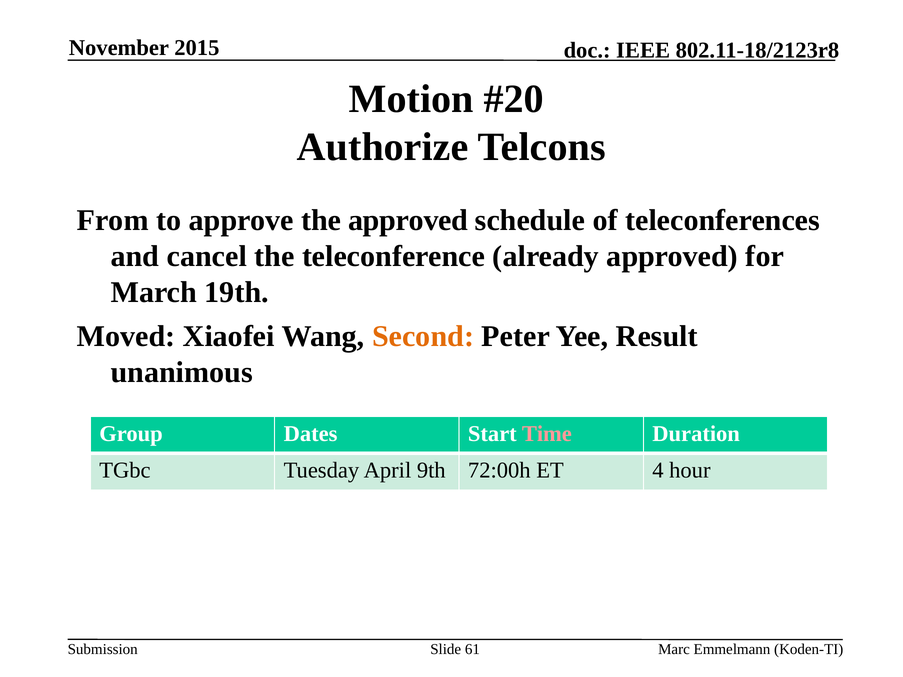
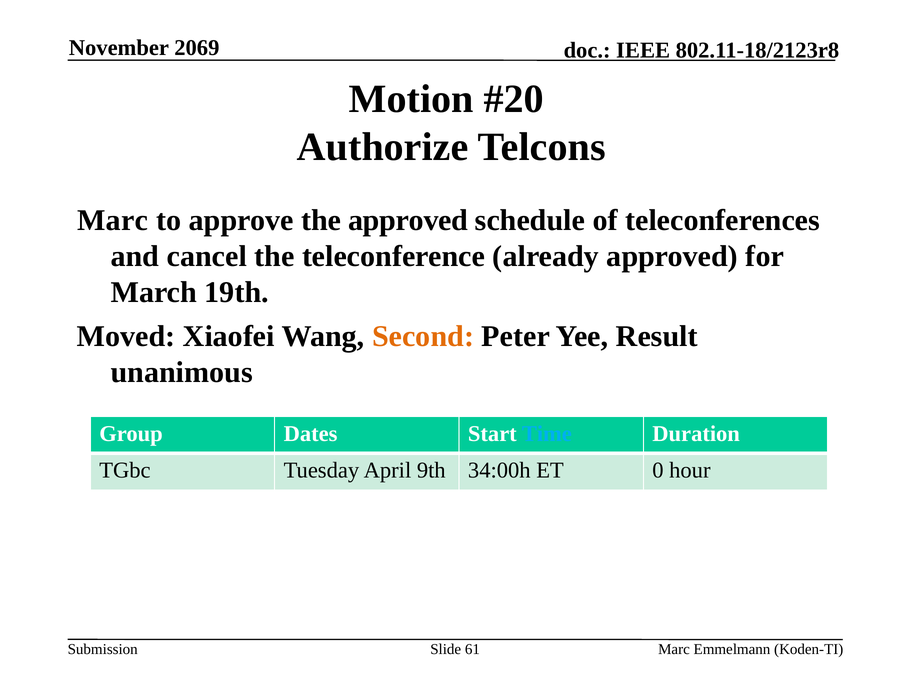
2015: 2015 -> 2069 (197, 48)
From: From -> Marc (113, 220)
Time colour: pink -> light blue (547, 434)
72:00h: 72:00h -> 34:00h (499, 471)
4: 4 -> 0 (658, 471)
